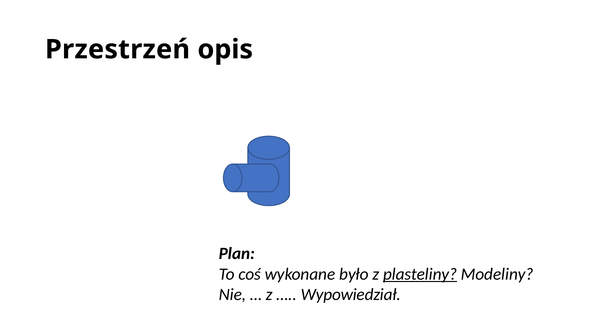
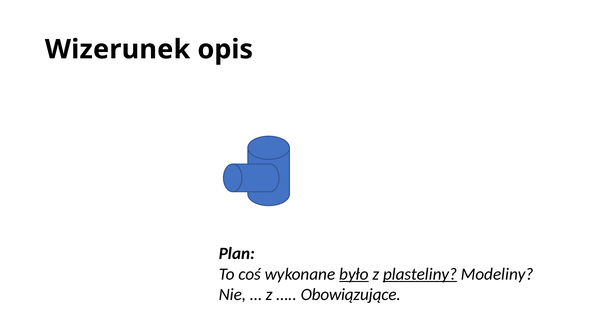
Przestrzeń: Przestrzeń -> Wizerunek (118, 49)
było underline: none -> present (354, 274)
Wypowiedział: Wypowiedział -> Obowiązujące (351, 295)
